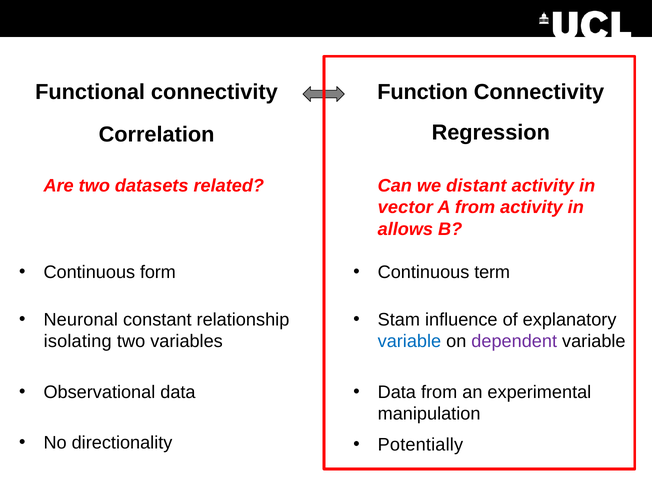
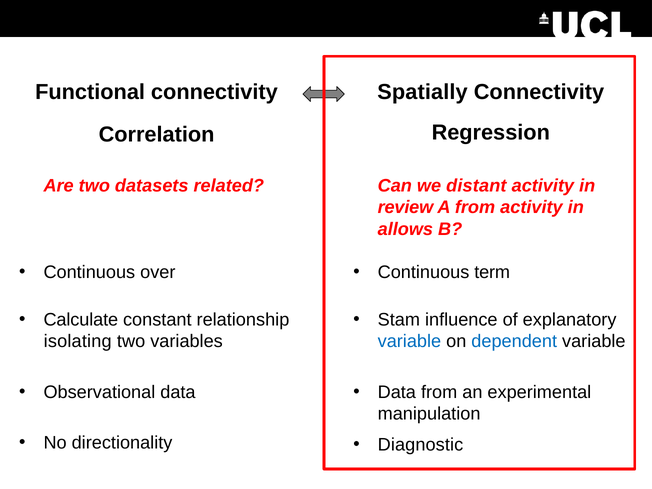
Function: Function -> Spatially (422, 92)
vector: vector -> review (405, 207)
form: form -> over (158, 273)
Neuronal: Neuronal -> Calculate (81, 320)
dependent colour: purple -> blue (514, 341)
Potentially: Potentially -> Diagnostic (420, 445)
